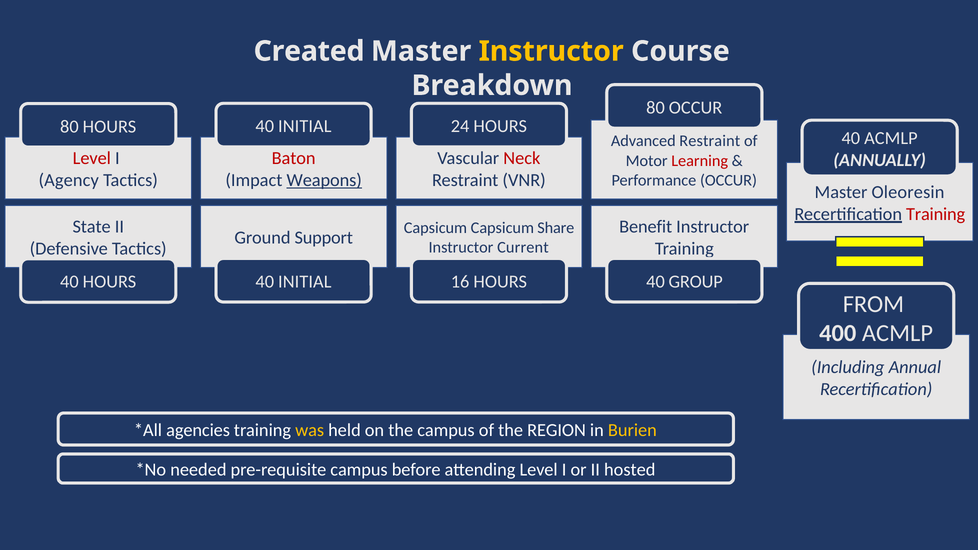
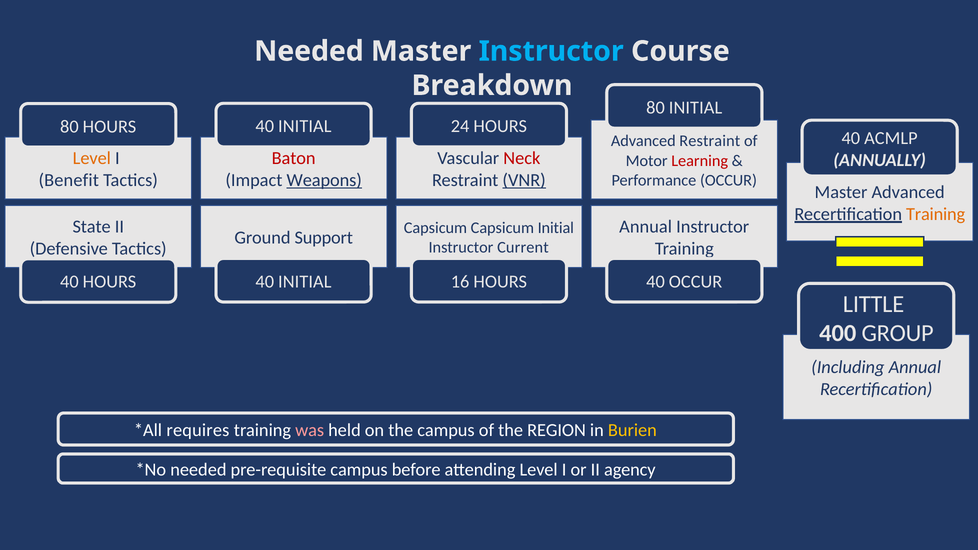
Created: Created -> Needed (309, 51)
Instructor colour: yellow -> light blue (551, 51)
80 OCCUR: OCCUR -> INITIAL (696, 108)
Level colour: red -> orange (92, 158)
Agency: Agency -> Benefit (69, 180)
VNR underline: none -> present (524, 180)
Master Oleoresin: Oleoresin -> Advanced (908, 192)
Training colour: red -> orange (936, 214)
Benefit: Benefit -> Annual (646, 227)
Capsicum Share: Share -> Initial (556, 228)
40 GROUP: GROUP -> OCCUR (696, 282)
FROM: FROM -> LITTLE (874, 304)
400 ACMLP: ACMLP -> GROUP (898, 333)
agencies: agencies -> requires (198, 430)
was colour: yellow -> pink (310, 430)
hosted: hosted -> agency (630, 470)
